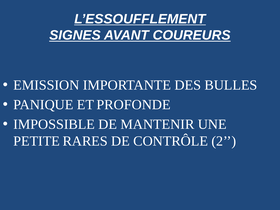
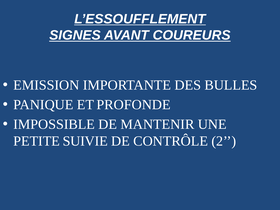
RARES: RARES -> SUIVIE (85, 141)
